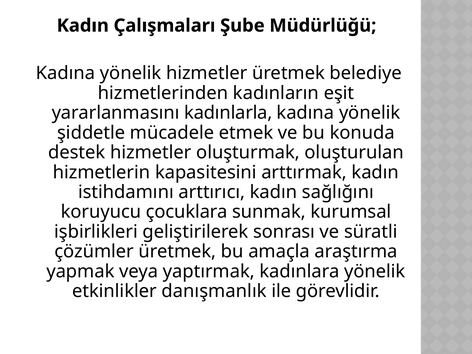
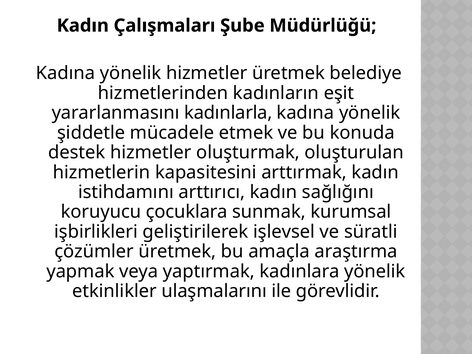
sonrası: sonrası -> işlevsel (284, 232)
danışmanlık: danışmanlık -> ulaşmalarını (214, 291)
